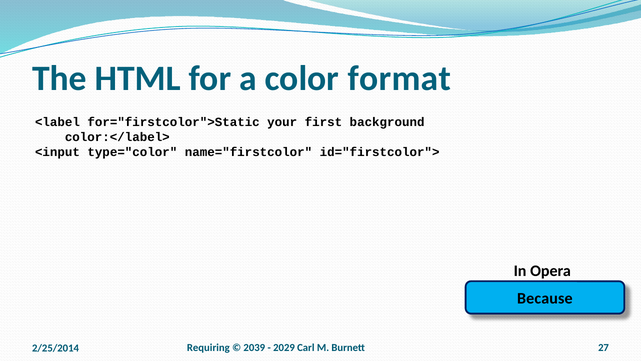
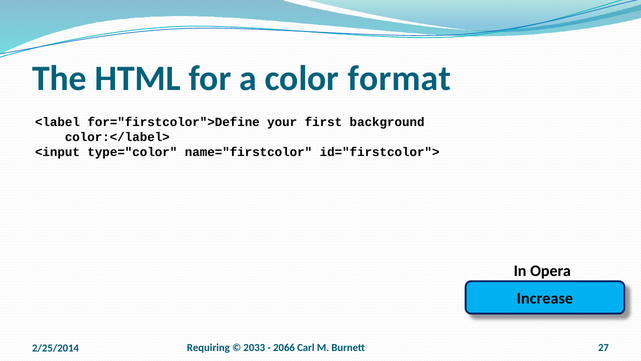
for="firstcolor">Static: for="firstcolor">Static -> for="firstcolor">Define (174, 122)
Because: Because -> Increase (545, 298)
2039: 2039 -> 2033 (254, 347)
2029: 2029 -> 2066 (284, 347)
